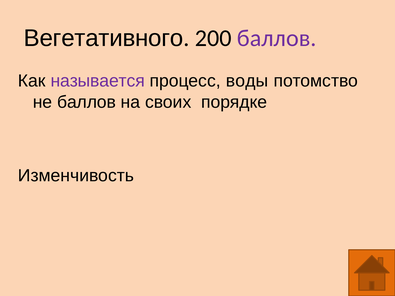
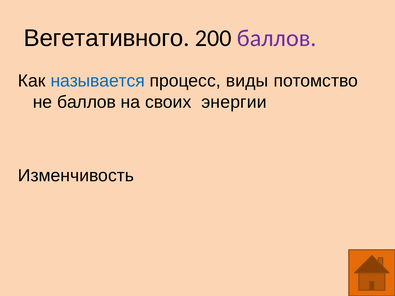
называется colour: purple -> blue (98, 81)
воды: воды -> виды (247, 81)
порядке: порядке -> энергии (234, 102)
